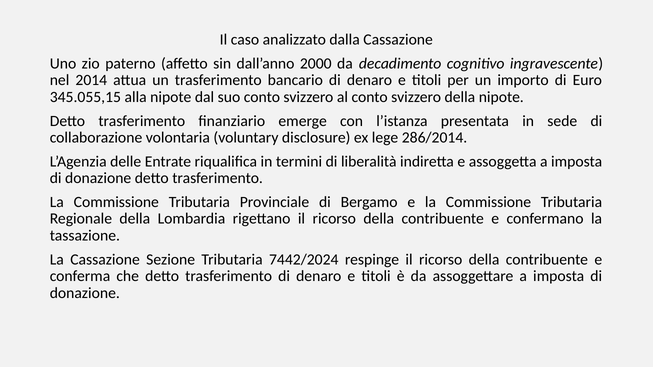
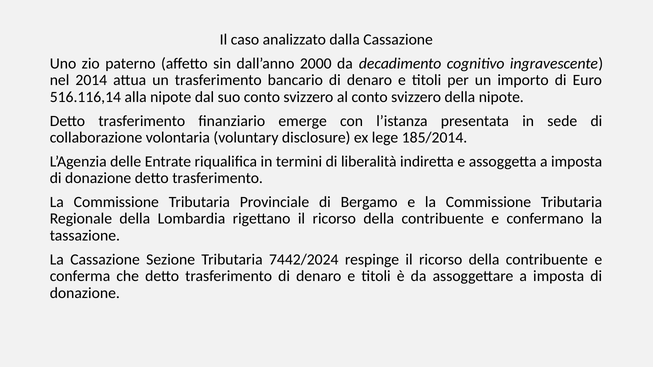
345.055,15: 345.055,15 -> 516.116,14 (85, 97)
286/2014: 286/2014 -> 185/2014 (435, 138)
